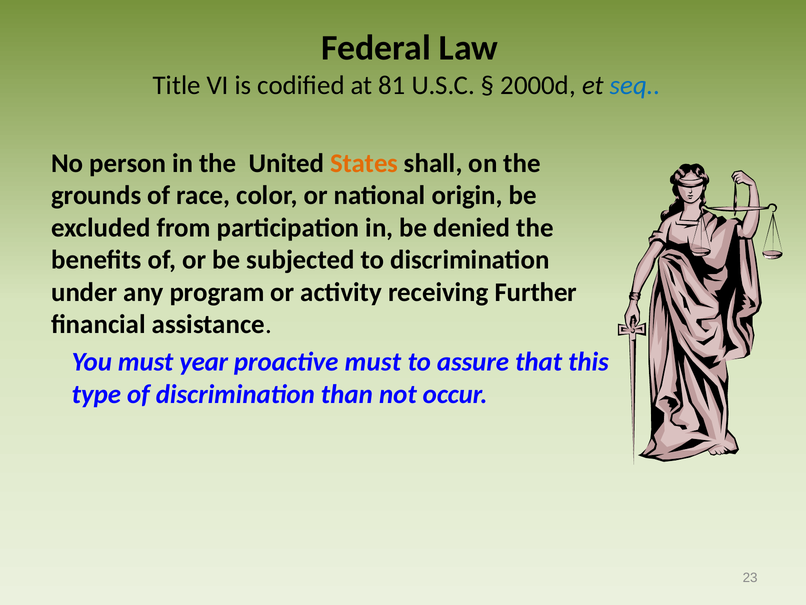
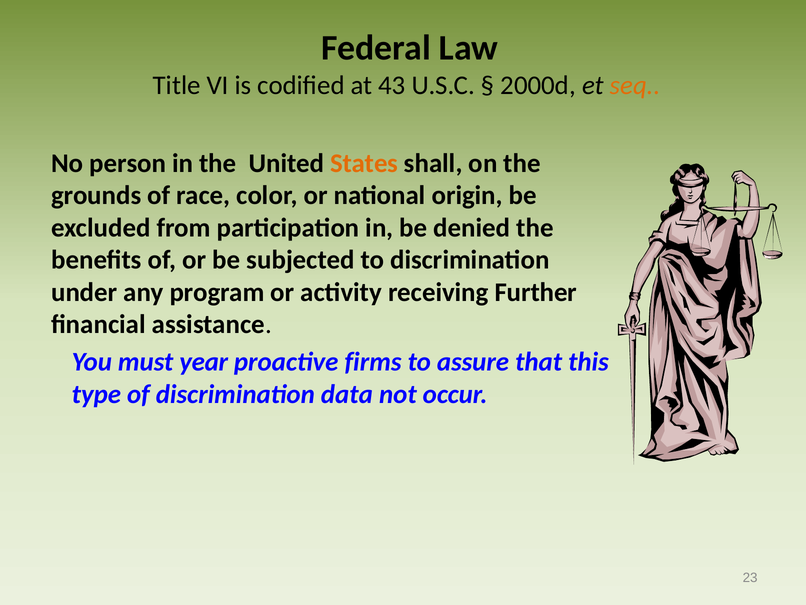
81: 81 -> 43 (392, 85)
seq colour: blue -> orange (635, 85)
proactive must: must -> firms (373, 362)
than: than -> data (347, 394)
